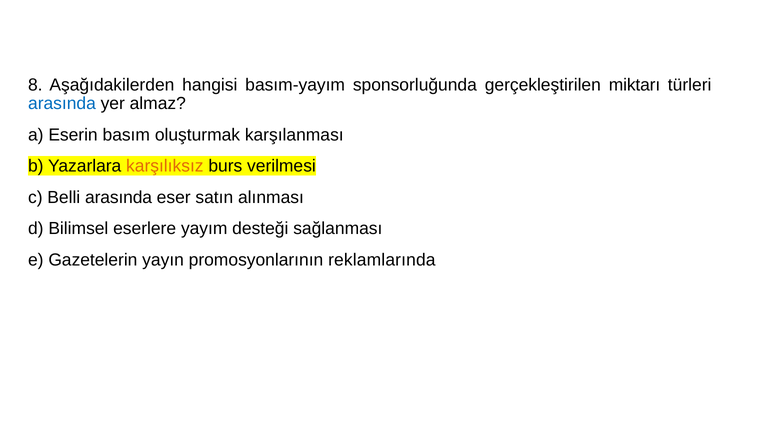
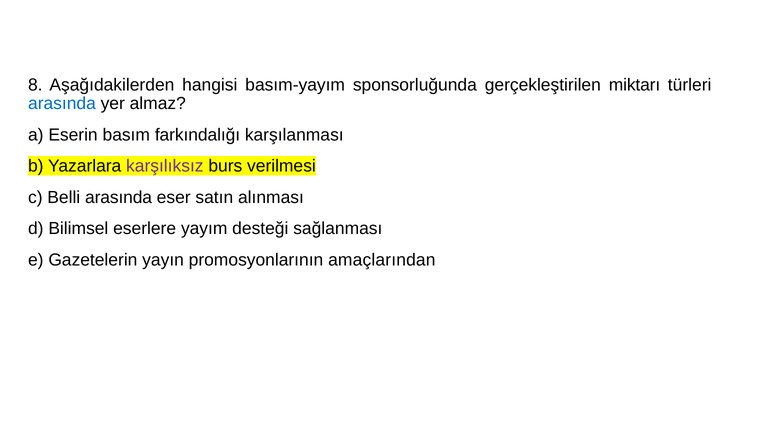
oluşturmak: oluşturmak -> farkındalığı (198, 135)
karşılıksız colour: orange -> purple (165, 166)
reklamlarında: reklamlarında -> amaçlarından (382, 260)
